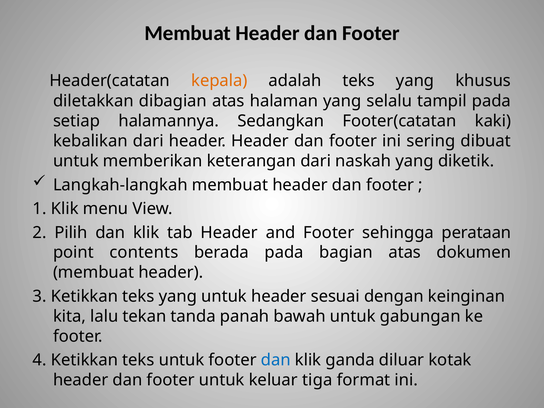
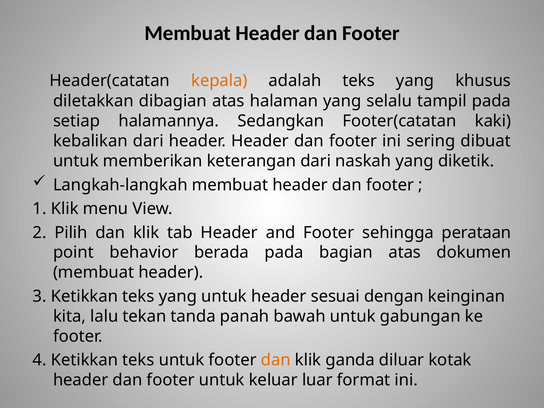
contents: contents -> behavior (144, 253)
dan colour: blue -> orange (276, 360)
tiga: tiga -> luar (317, 380)
